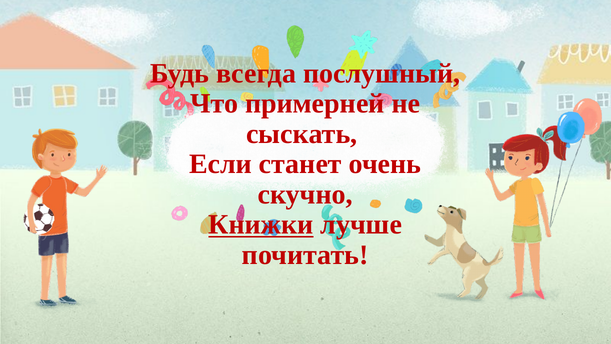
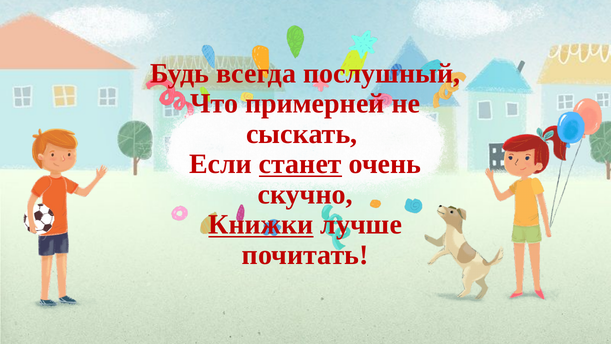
станет underline: none -> present (300, 164)
